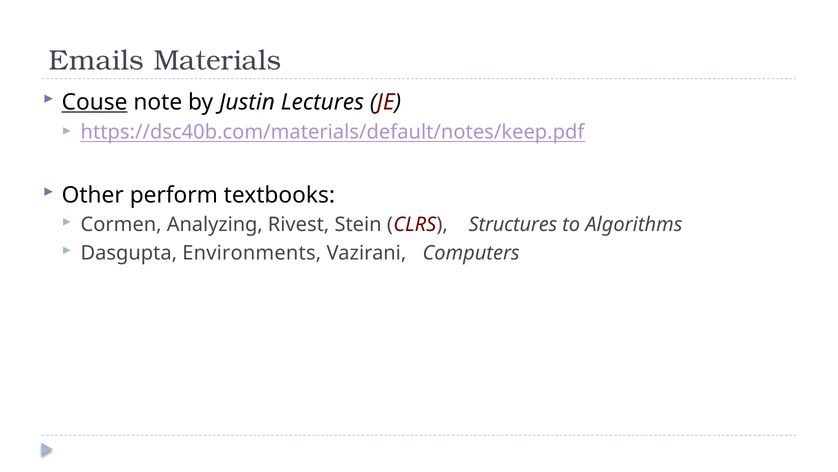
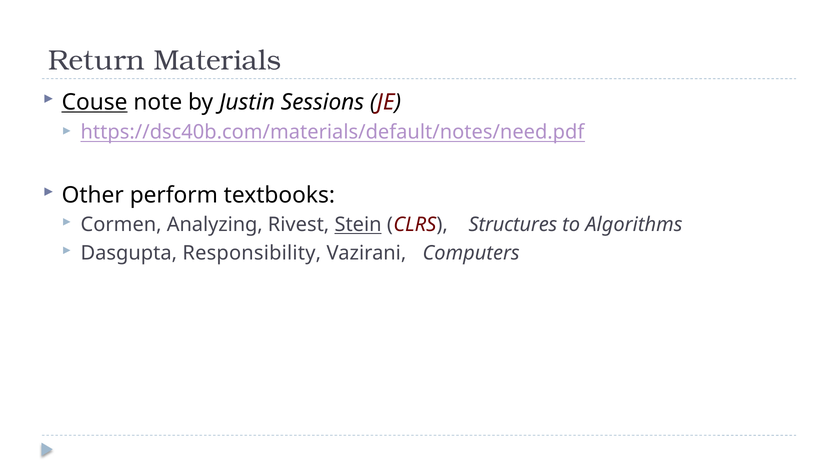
Emails: Emails -> Return (96, 61)
Lectures: Lectures -> Sessions (322, 102)
https://dsc40b.com/materials/default/notes/keep.pdf: https://dsc40b.com/materials/default/notes/keep.pdf -> https://dsc40b.com/materials/default/notes/need.pdf (332, 132)
Stein underline: none -> present (358, 225)
Environments: Environments -> Responsibility (252, 253)
